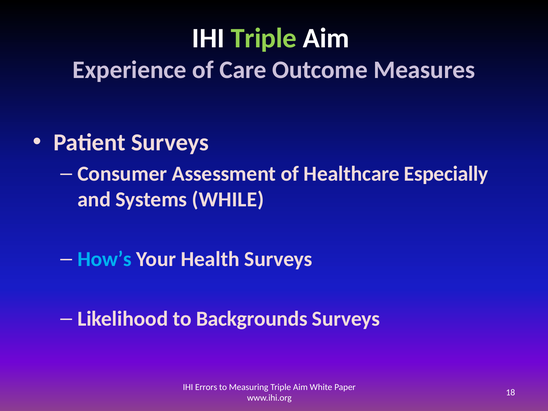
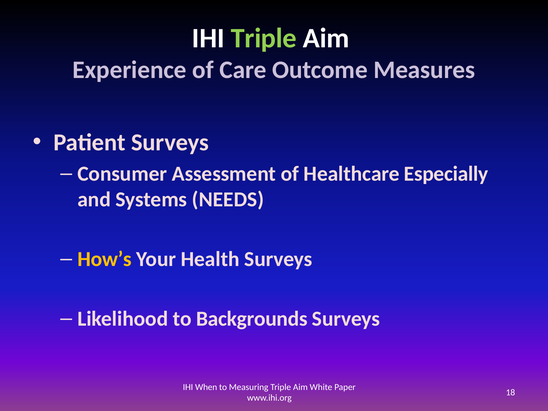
WHILE: WHILE -> NEEDS (228, 199)
How’s colour: light blue -> yellow (104, 259)
Errors: Errors -> When (206, 387)
